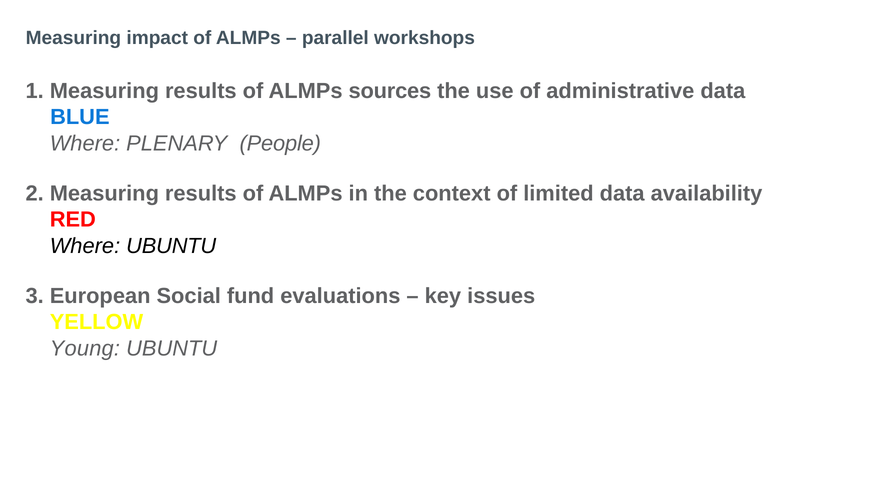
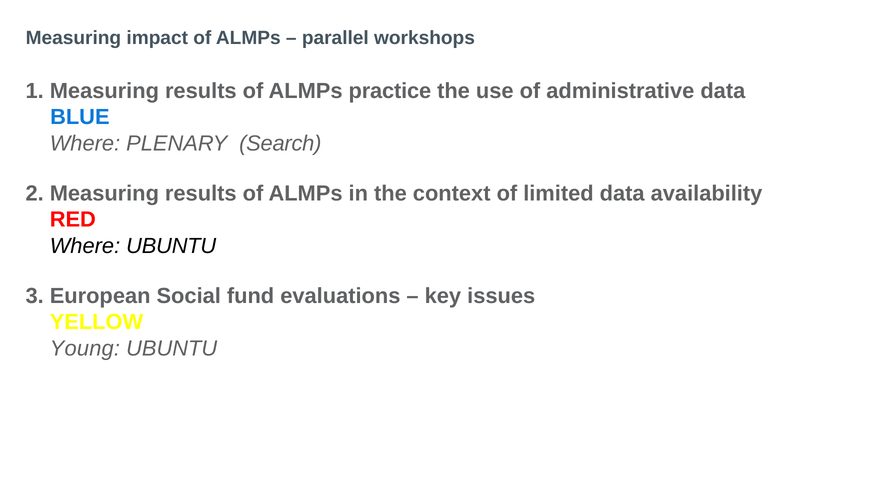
sources: sources -> practice (390, 91)
People: People -> Search (280, 143)
